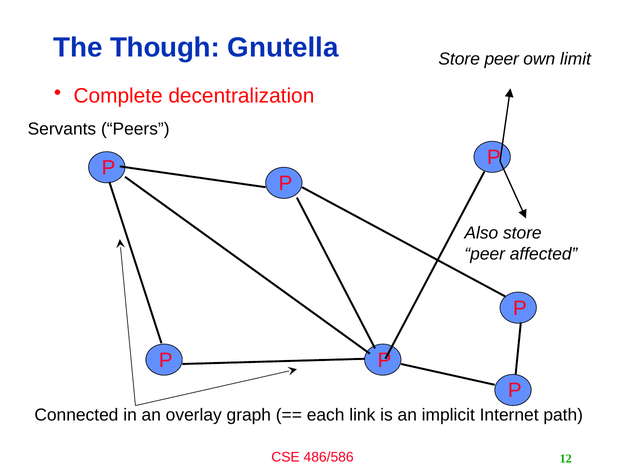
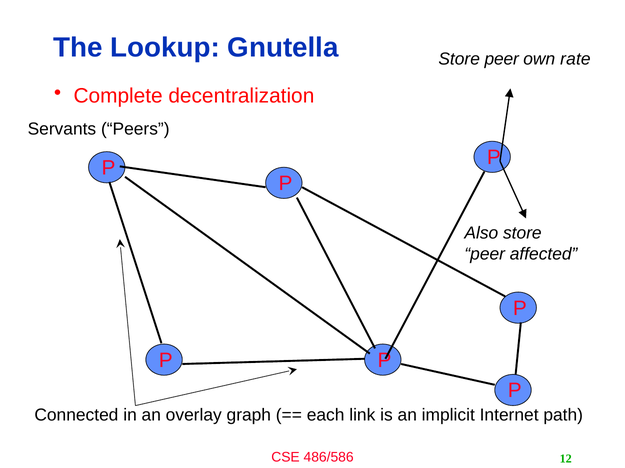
Though: Though -> Lookup (165, 48)
limit: limit -> rate (575, 59)
